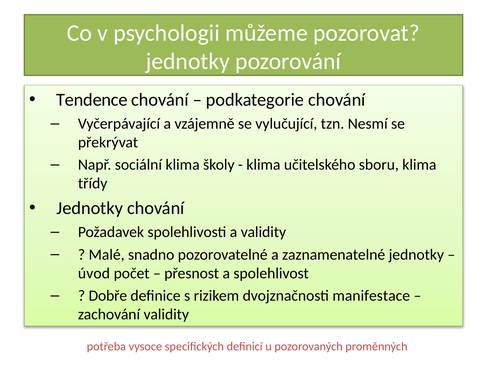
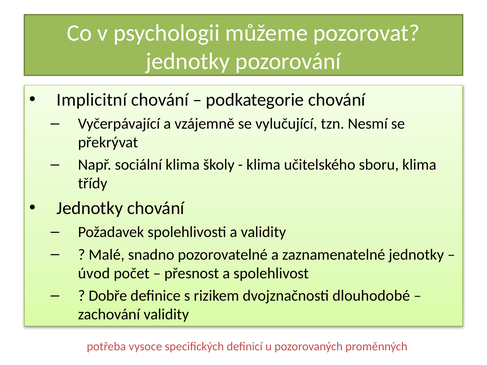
Tendence: Tendence -> Implicitní (92, 100)
manifestace: manifestace -> dlouhodobé (371, 296)
